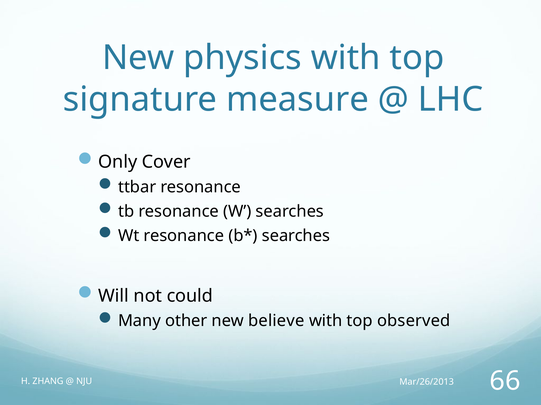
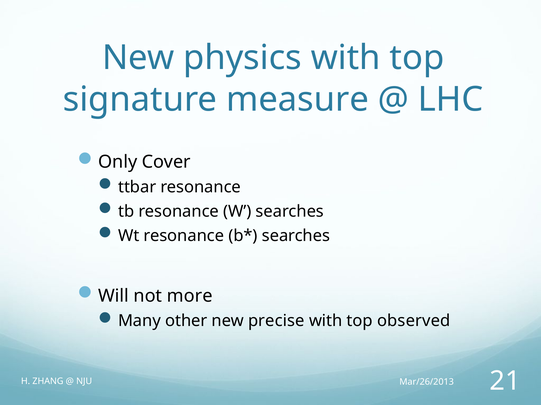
could: could -> more (190, 296)
believe: believe -> precise (276, 321)
66: 66 -> 21 (505, 382)
